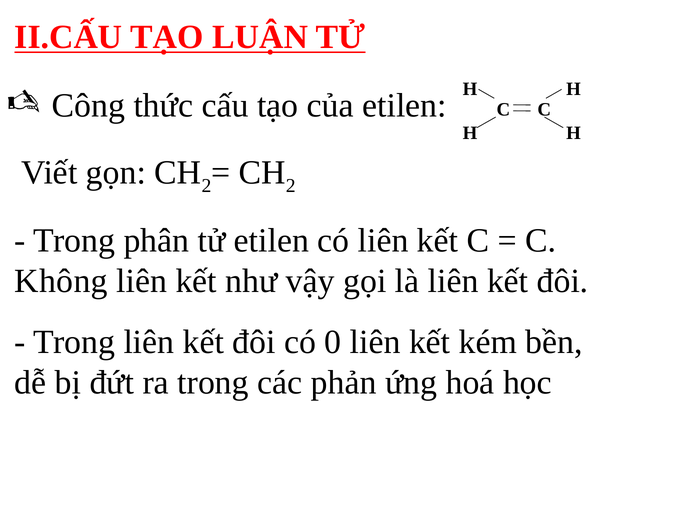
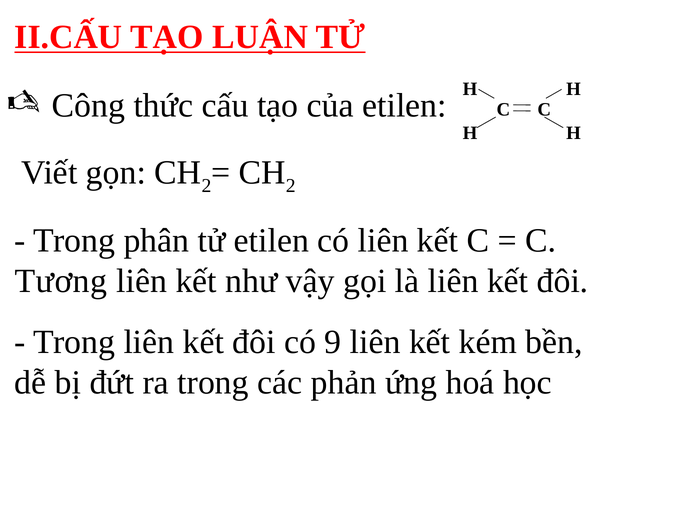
Không: Không -> Tương (61, 281)
0: 0 -> 9 (333, 342)
